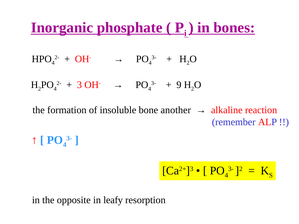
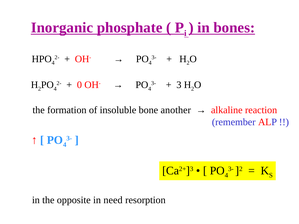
3: 3 -> 0 (79, 85)
9: 9 -> 3 (179, 85)
leafy: leafy -> need (113, 200)
